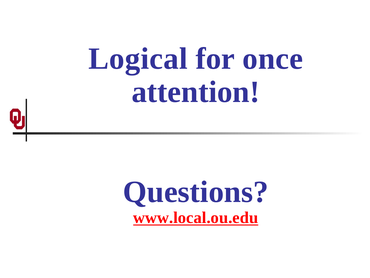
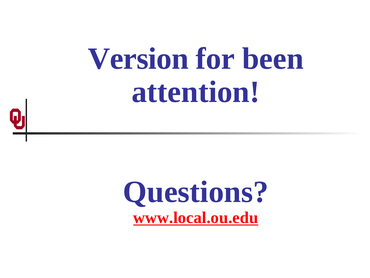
Logical: Logical -> Version (138, 59)
once: once -> been (273, 59)
